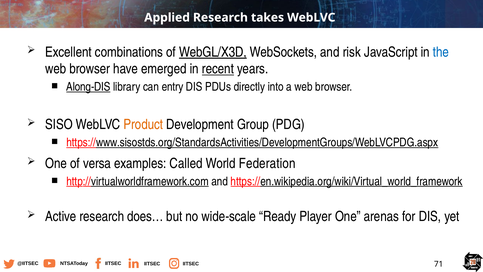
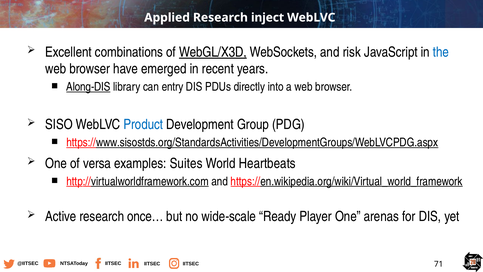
takes: takes -> inject (268, 18)
recent underline: present -> none (218, 69)
Product colour: orange -> blue (143, 124)
Called: Called -> Suites (186, 163)
Federation: Federation -> Heartbeats (267, 163)
does…: does… -> once… (145, 216)
